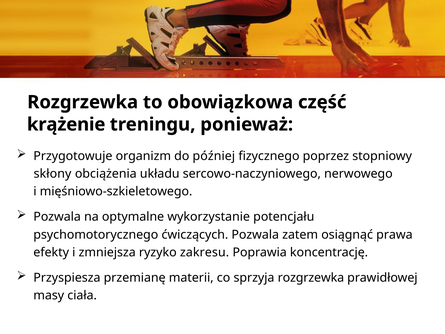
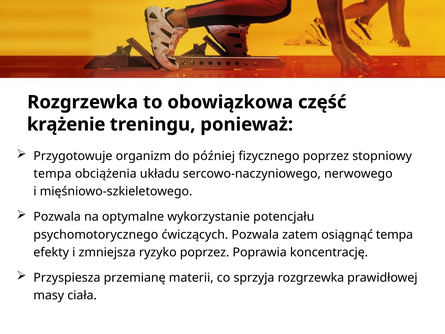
skłony: skłony -> tempa (52, 174)
osiągnąć prawa: prawa -> tempa (395, 234)
ryzyko zakresu: zakresu -> poprzez (205, 252)
